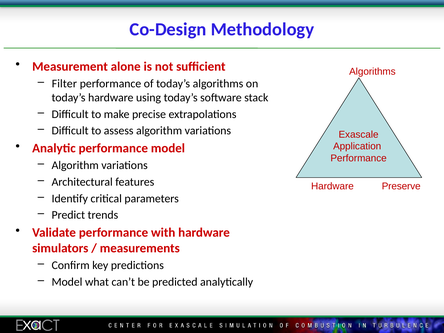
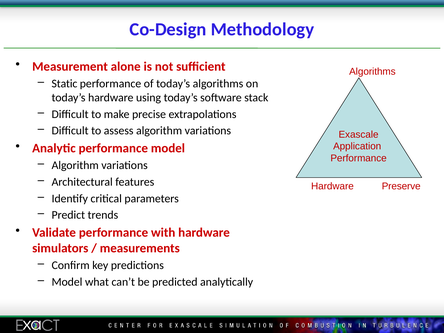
Filter: Filter -> Static (64, 84)
